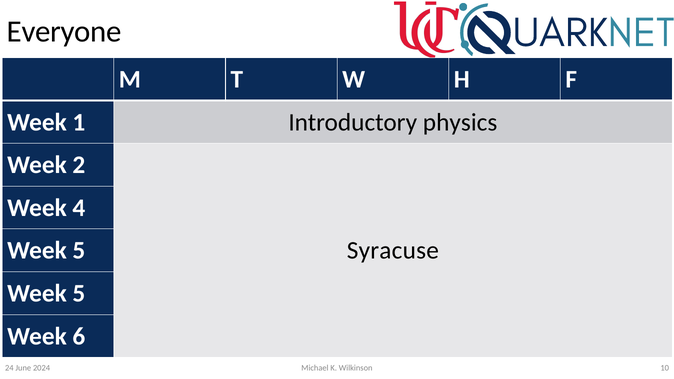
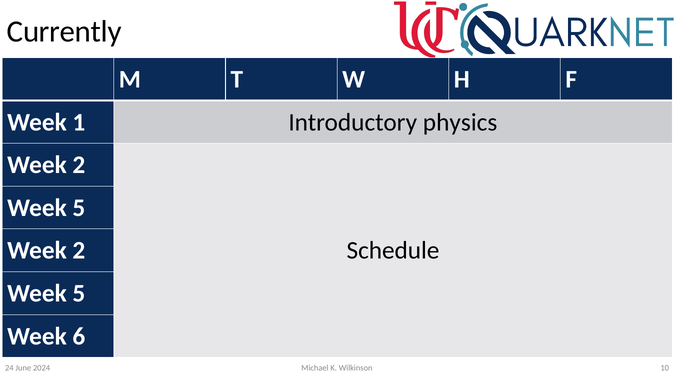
Everyone: Everyone -> Currently (64, 32)
4: 4 -> 5 (79, 208)
5: 5 -> 2 (79, 251)
Syracuse: Syracuse -> Schedule (393, 251)
